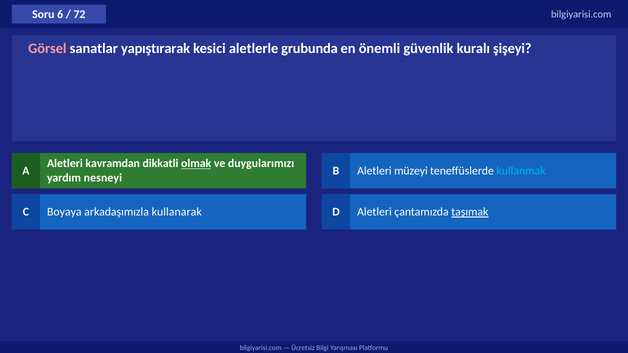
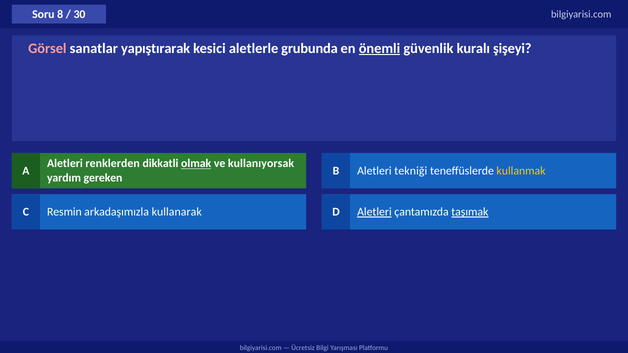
6: 6 -> 8 (60, 14)
72: 72 -> 30 (79, 14)
önemli underline: none -> present (379, 48)
kavramdan: kavramdan -> renklerden (113, 164)
duygularımızı: duygularımızı -> kullanıyorsak (261, 164)
müzeyi: müzeyi -> tekniği (411, 171)
kullanmak colour: light blue -> yellow (521, 171)
nesneyi: nesneyi -> gereken (103, 178)
Boyaya: Boyaya -> Resmin (64, 212)
Aletleri underline: none -> present (374, 212)
